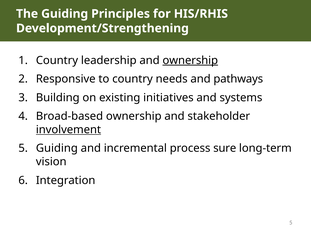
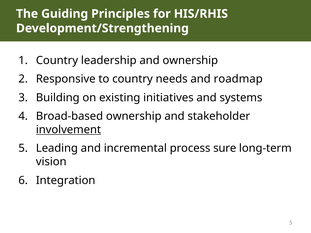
ownership underline: present -> none (190, 60)
pathways: pathways -> roadmap (238, 79)
5 Guiding: Guiding -> Leading (57, 148)
